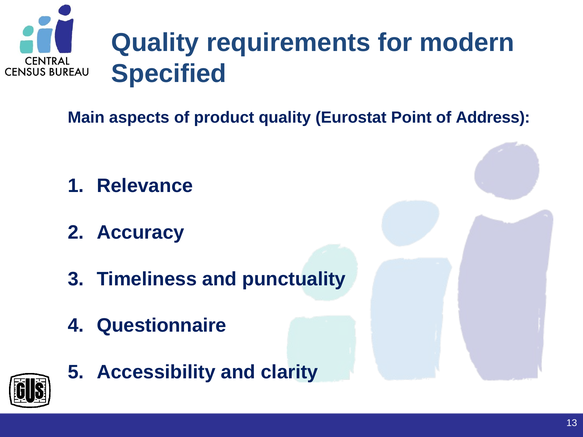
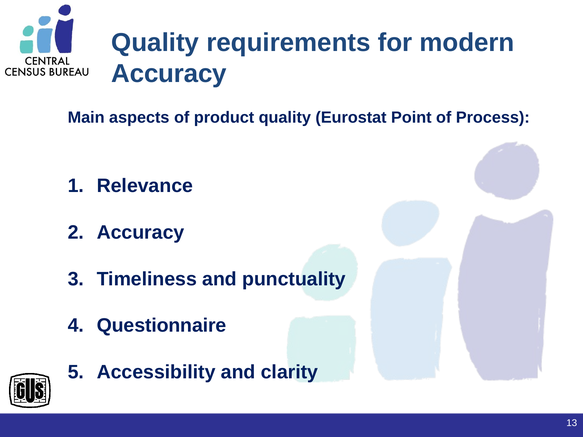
Specified: Specified -> Accuracy (169, 74)
Address: Address -> Process (493, 118)
